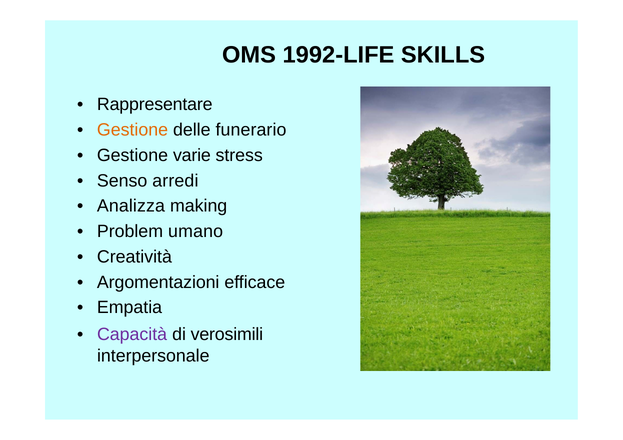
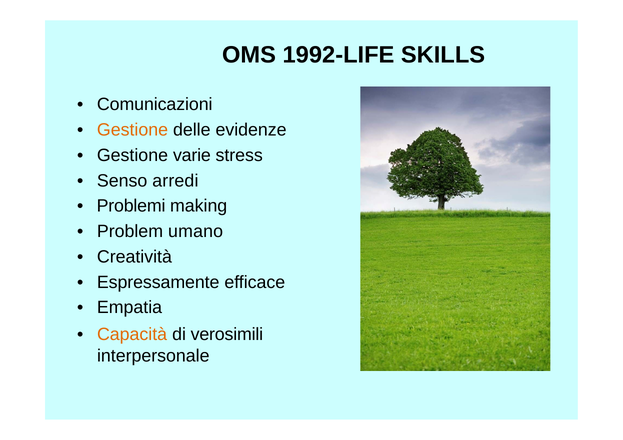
Rappresentare: Rappresentare -> Comunicazioni (155, 105)
funerario: funerario -> evidenze (251, 130)
Analizza: Analizza -> Problemi (131, 206)
Argomentazioni: Argomentazioni -> Espressamente (158, 282)
Capacità colour: purple -> orange (132, 335)
